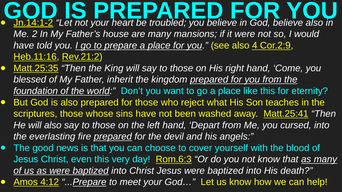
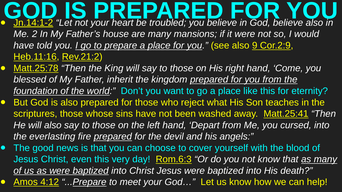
4: 4 -> 9 (255, 46)
Matt.25:35: Matt.25:35 -> Matt.25:78 (36, 68)
